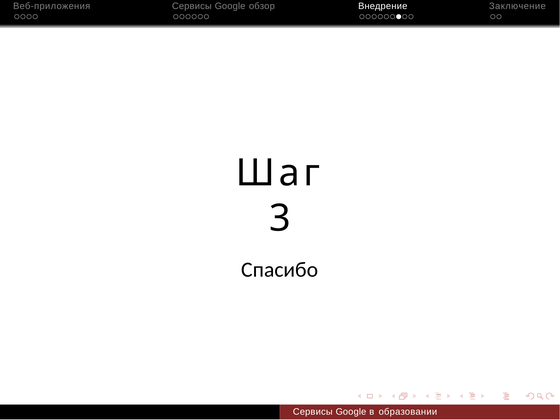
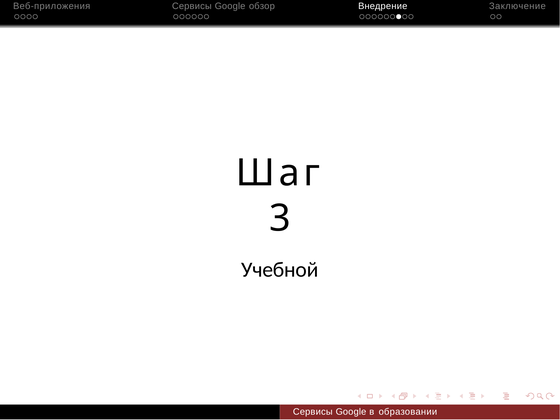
Спасибо: Спасибо -> Учебной (280, 270)
